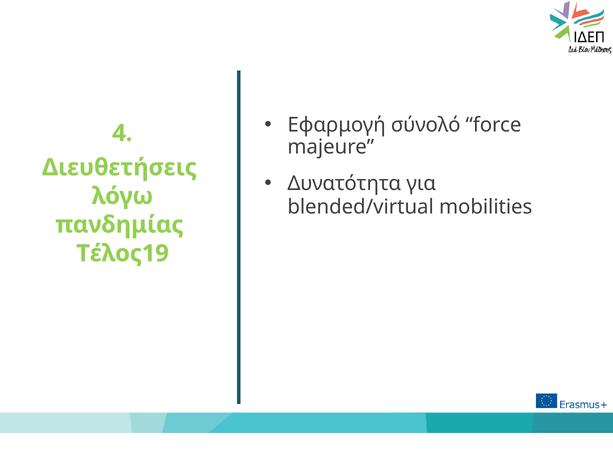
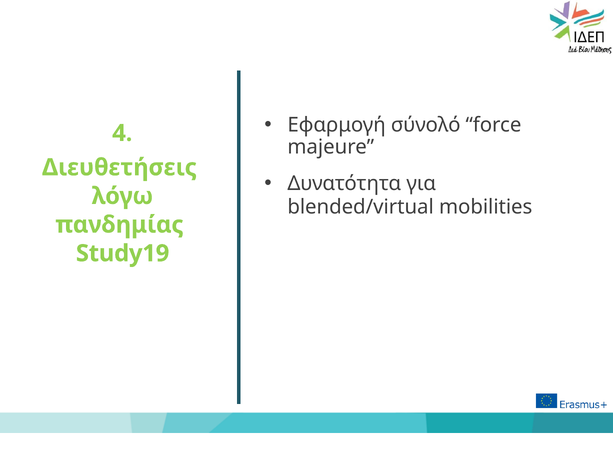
Τέλος19: Τέλος19 -> Study19 (123, 253)
